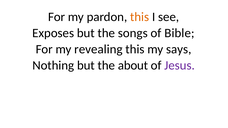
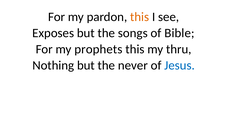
revealing: revealing -> prophets (98, 49)
says: says -> thru (179, 49)
about: about -> never (133, 66)
Jesus colour: purple -> blue (180, 66)
